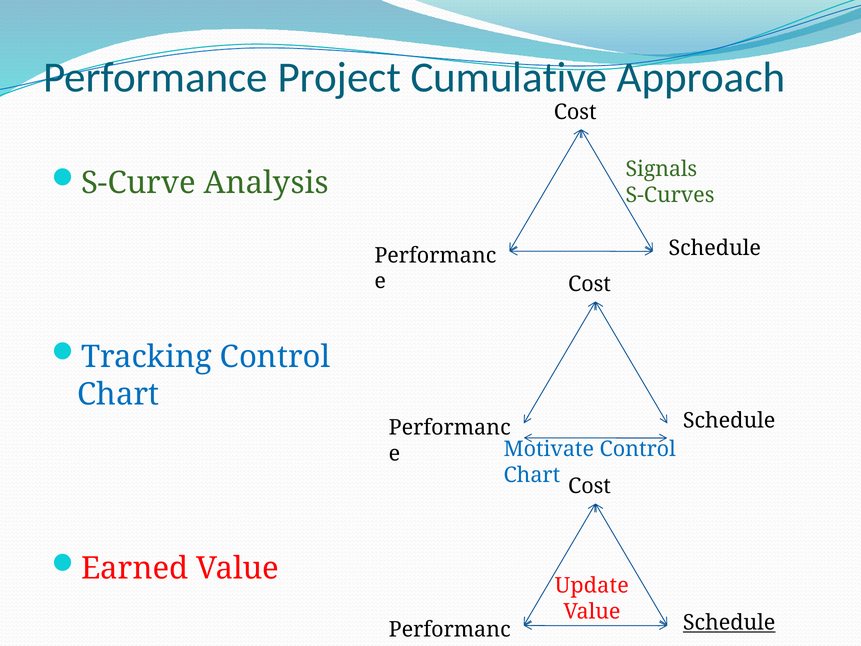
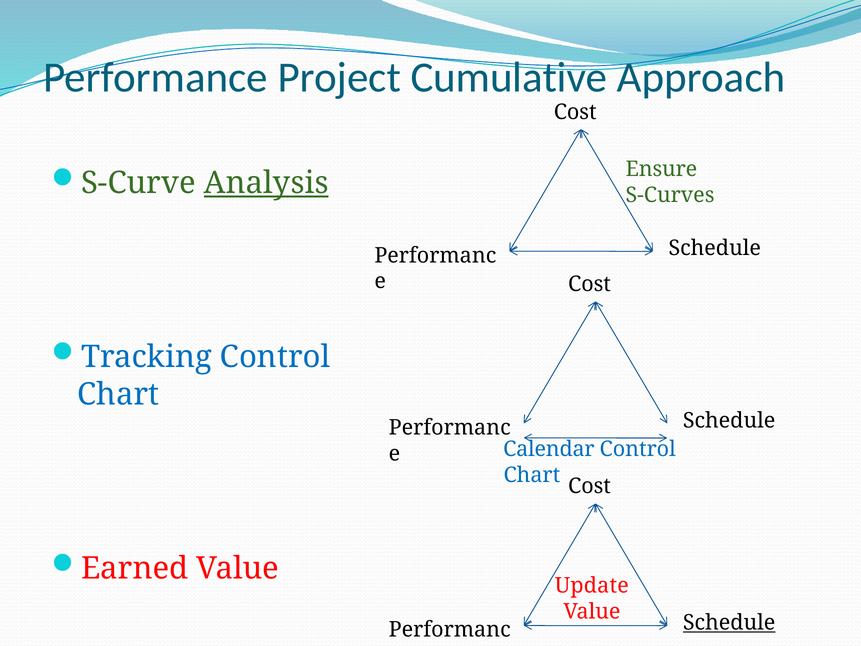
Signals: Signals -> Ensure (661, 169)
Analysis underline: none -> present (266, 183)
Motivate: Motivate -> Calendar (549, 449)
